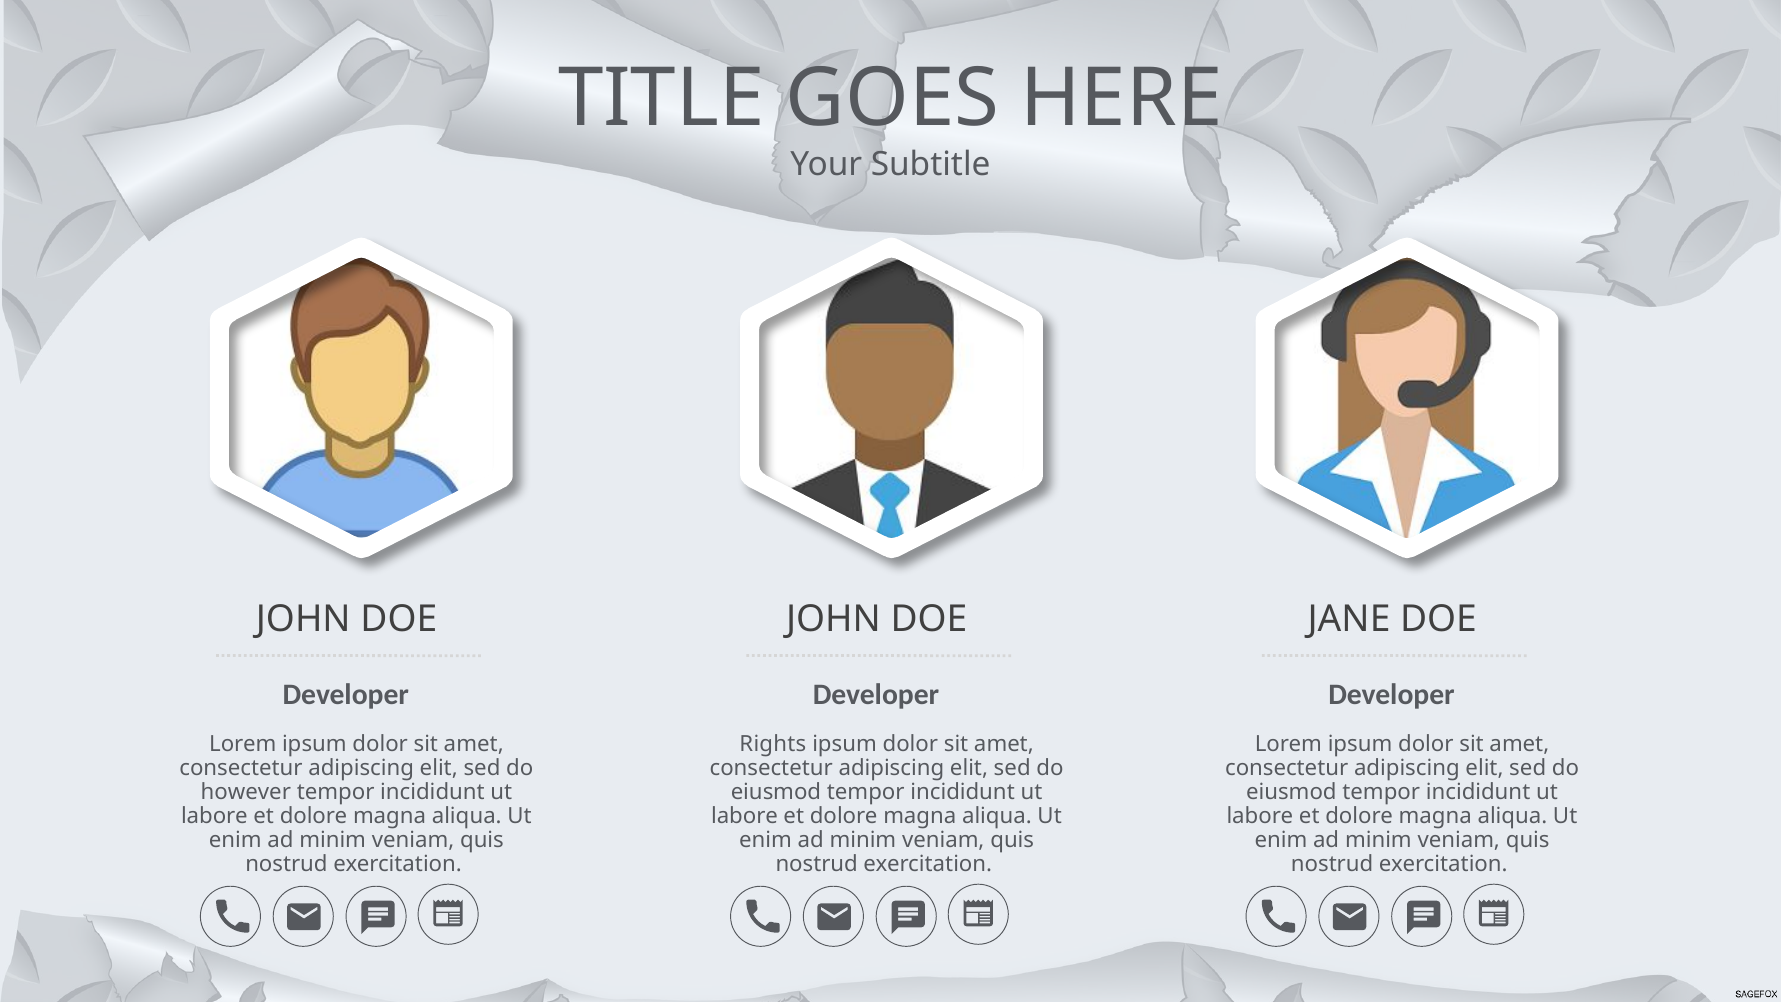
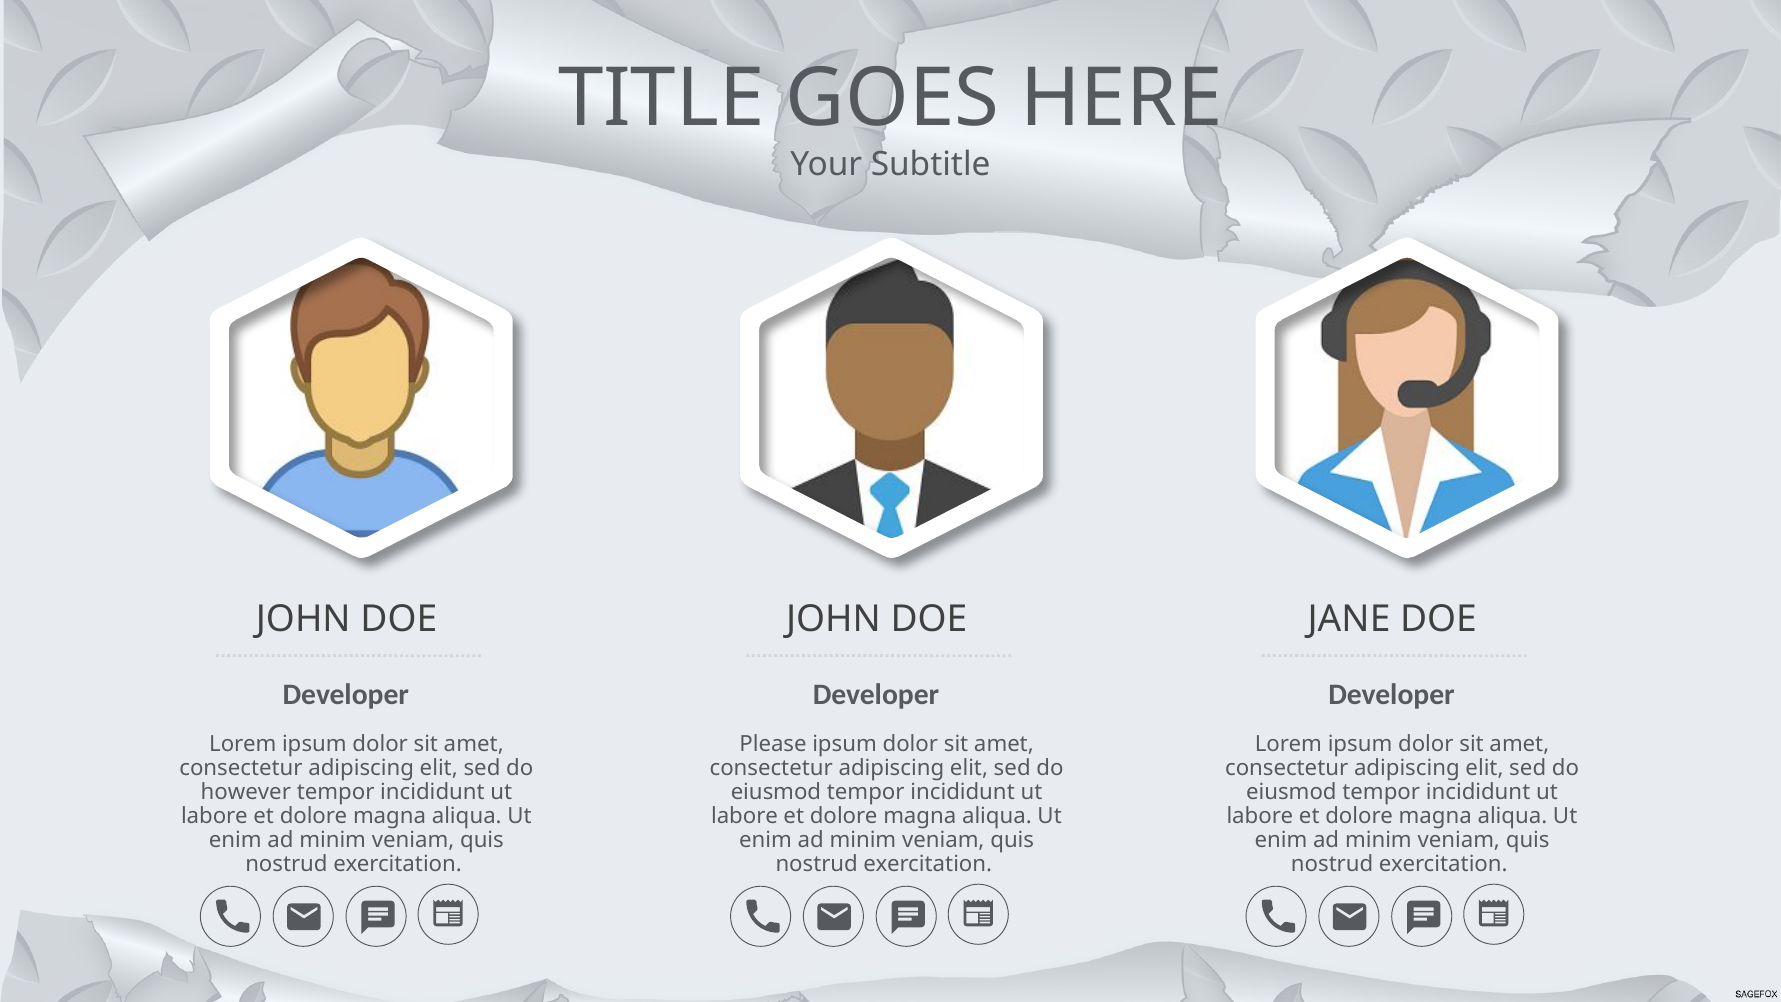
Rights: Rights -> Please (773, 744)
